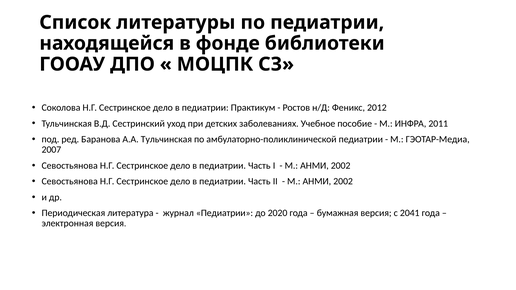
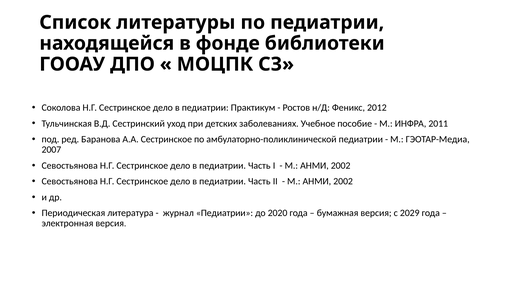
А.А Тульчинская: Тульчинская -> Сестринское (166, 139)
2041: 2041 -> 2029 (410, 213)
